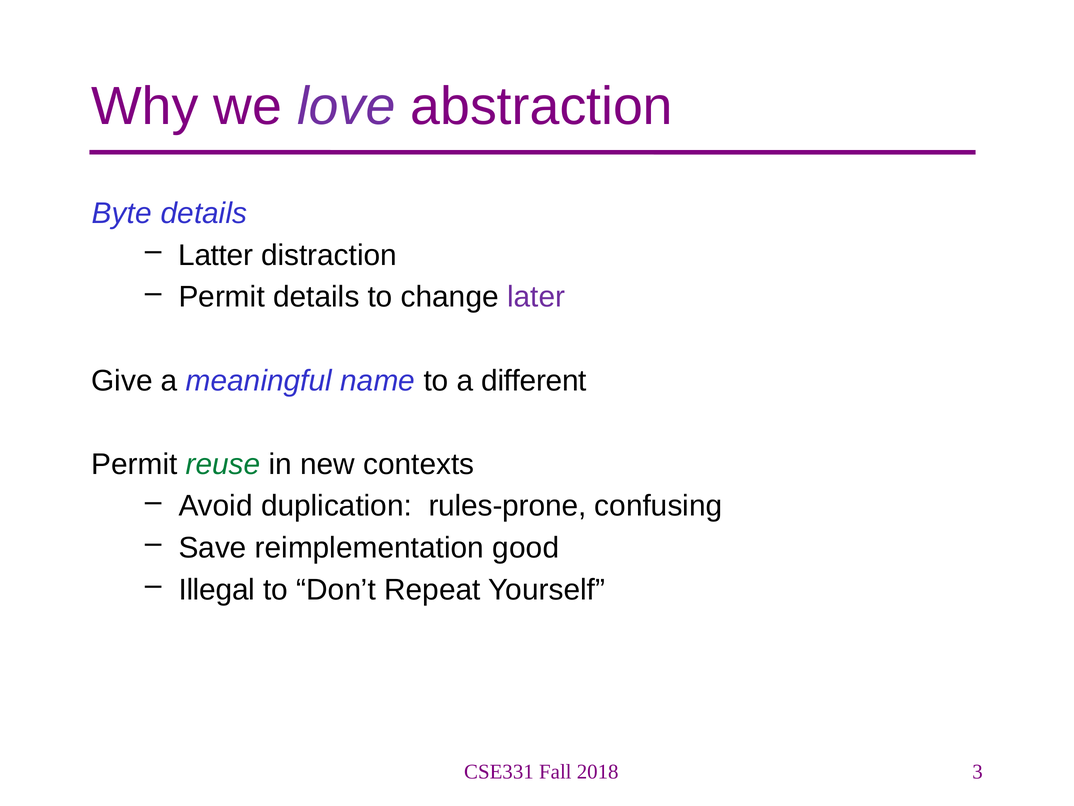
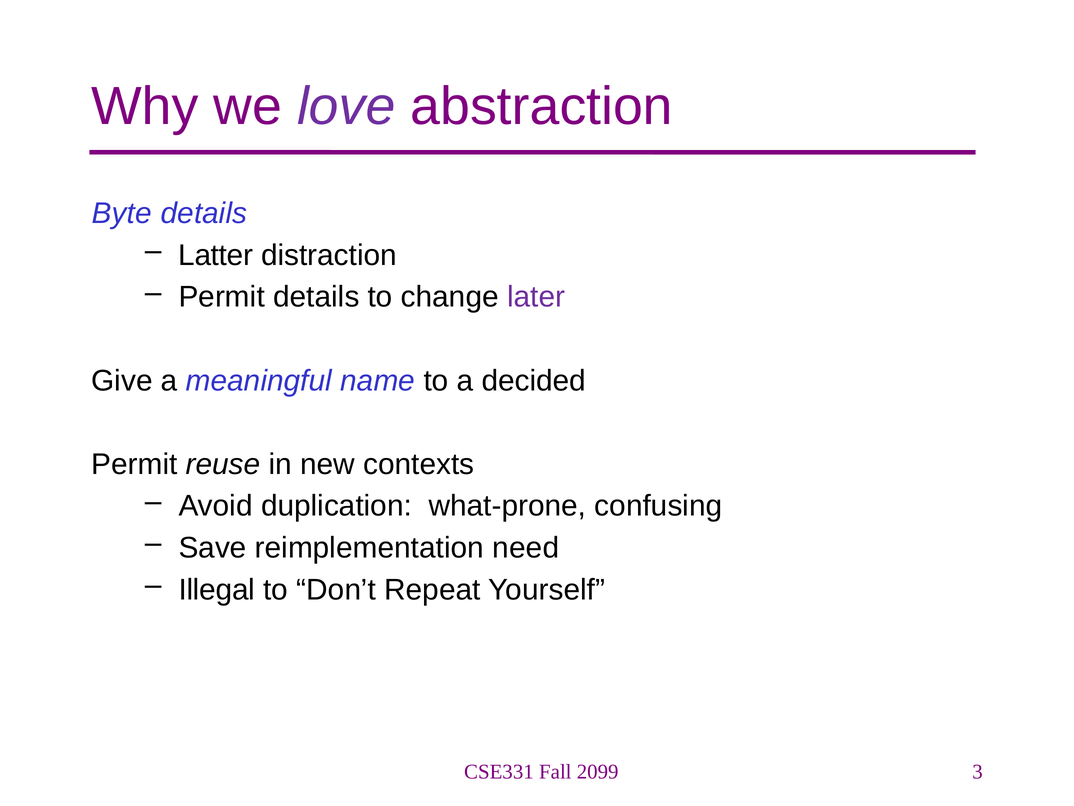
different: different -> decided (534, 380)
reuse colour: green -> black (223, 464)
rules-prone: rules-prone -> what-prone (507, 506)
good: good -> need (526, 548)
2018: 2018 -> 2099 (598, 771)
